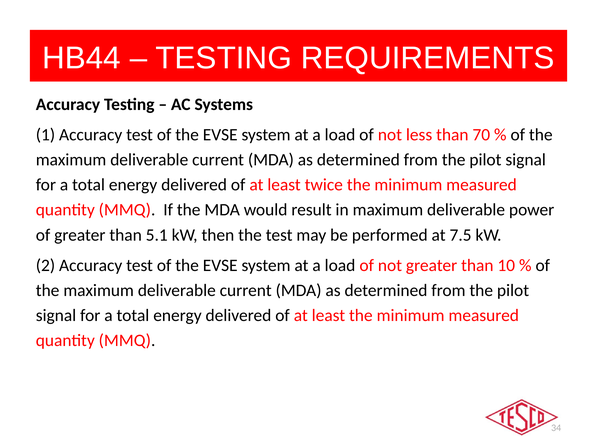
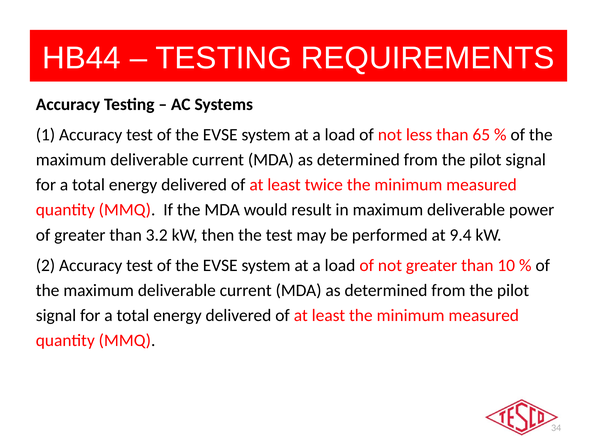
70: 70 -> 65 (481, 135)
5.1: 5.1 -> 3.2 (157, 235)
7.5: 7.5 -> 9.4 (461, 235)
